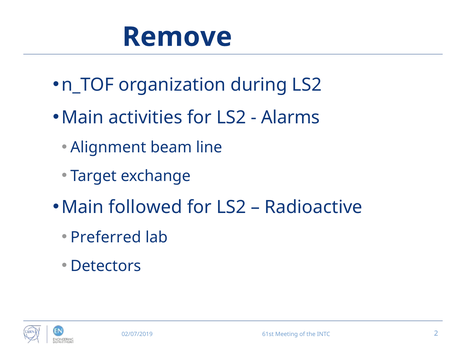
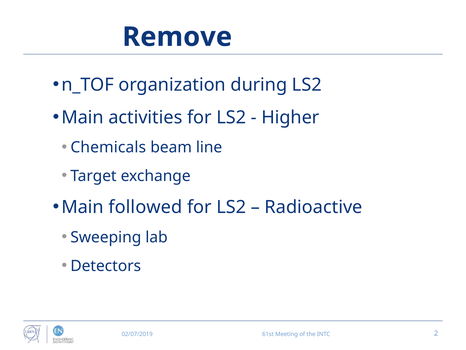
Alarms: Alarms -> Higher (290, 117)
Alignment: Alignment -> Chemicals (108, 147)
Preferred: Preferred -> Sweeping (106, 237)
